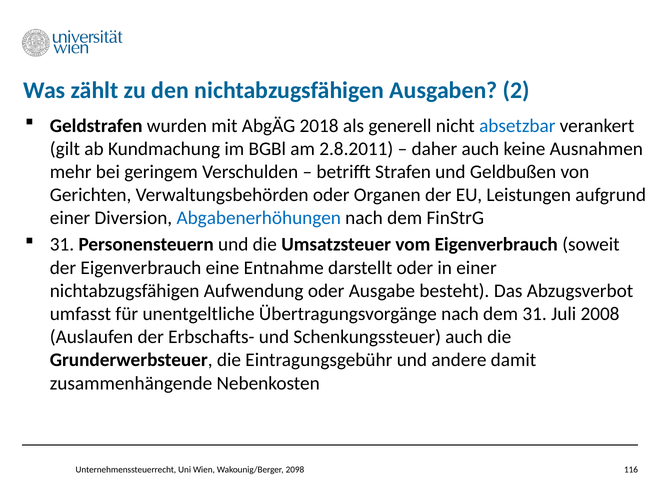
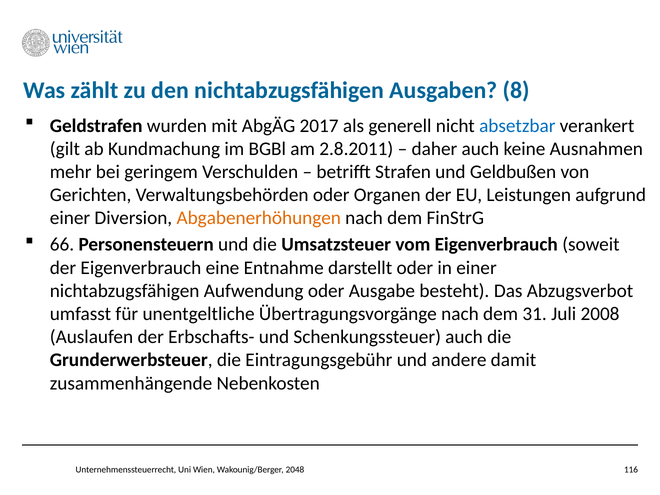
2: 2 -> 8 (516, 90)
2018: 2018 -> 2017 (319, 126)
Abgabenerhöhungen colour: blue -> orange (259, 218)
31: 31 -> 66 (62, 245)
2098: 2098 -> 2048 (295, 470)
